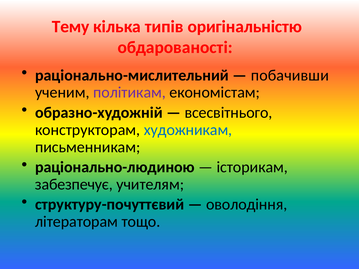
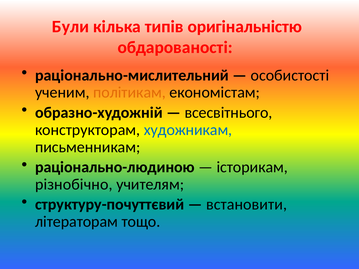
Тему: Тему -> Були (71, 27)
побачивши: побачивши -> особистості (290, 75)
політикам colour: purple -> orange (130, 93)
забезпечує: забезпечує -> різнобічно (74, 185)
оволодіння: оволодіння -> встановити (247, 205)
